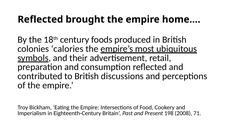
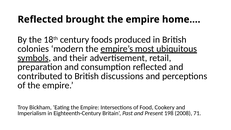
calories: calories -> modern (67, 49)
